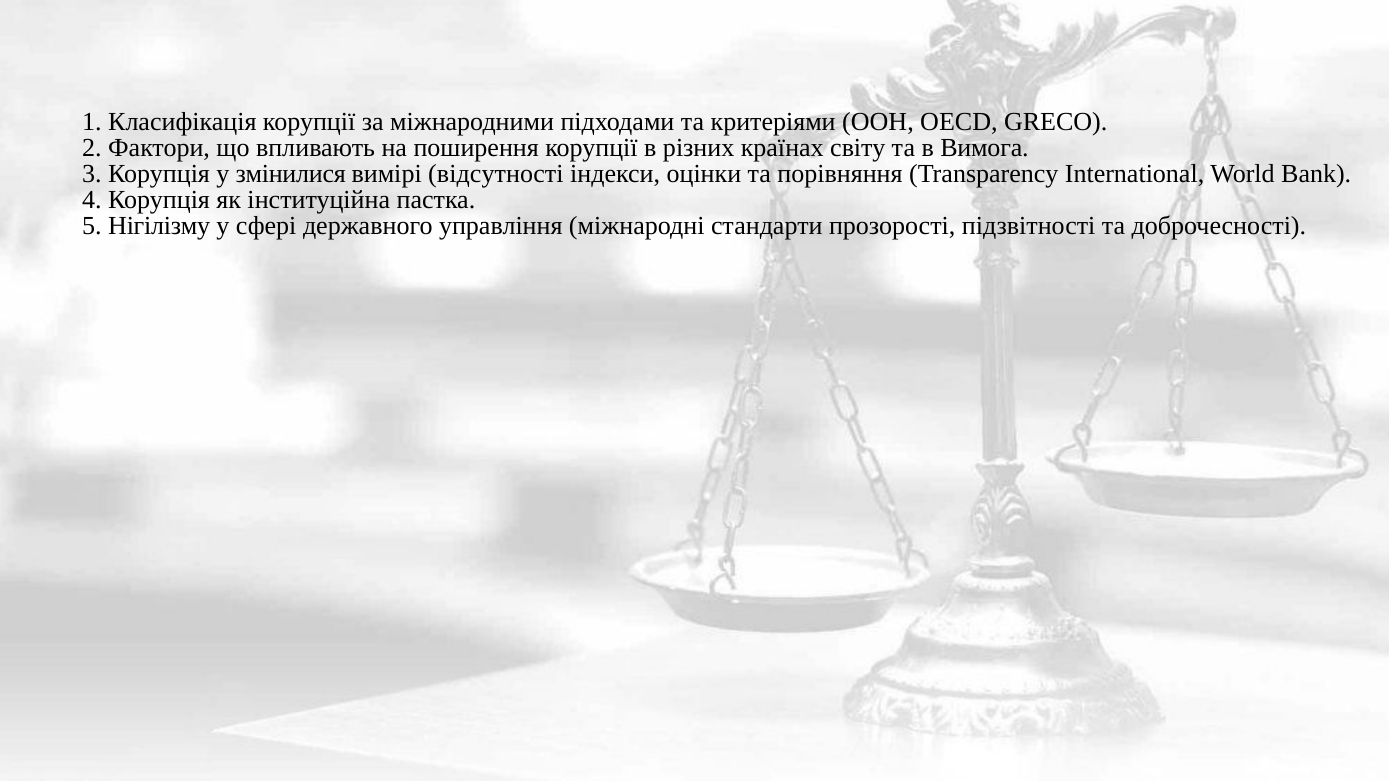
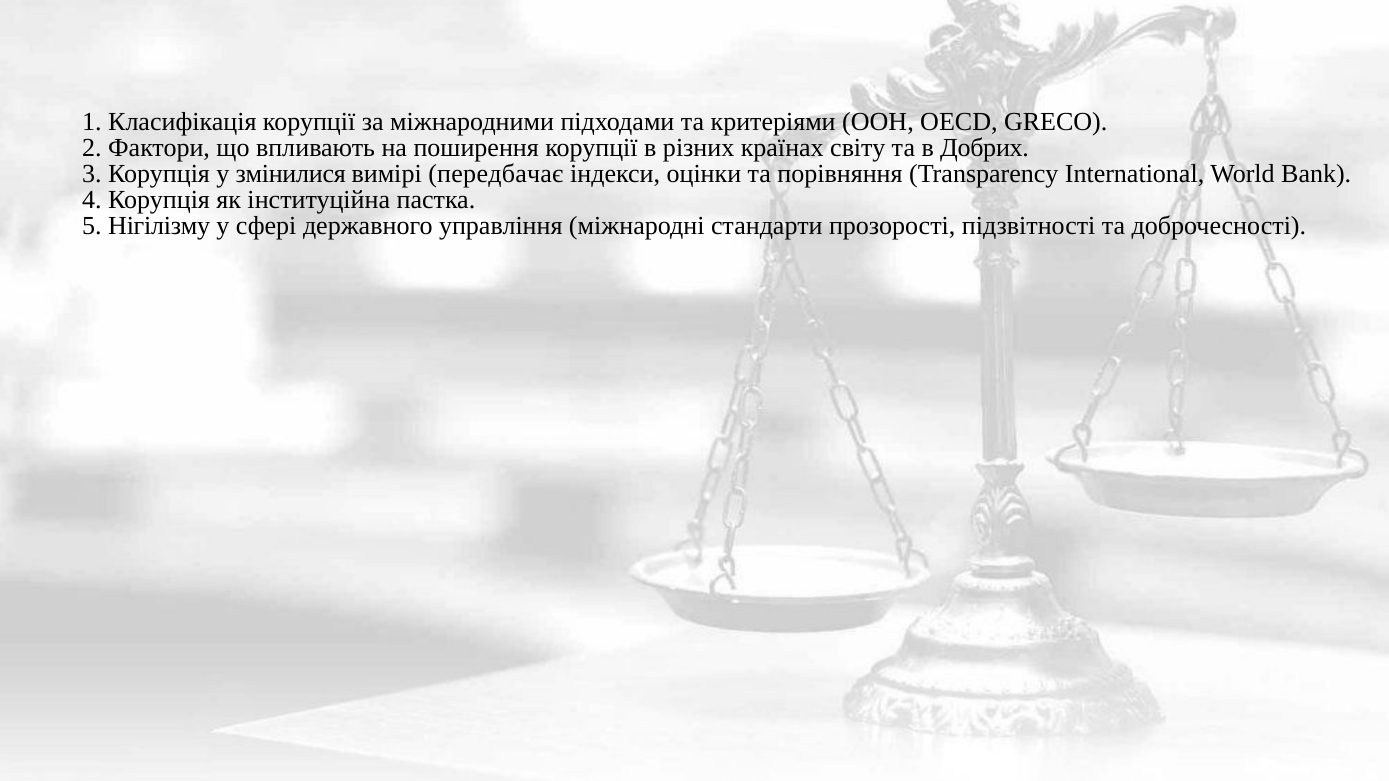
Вимога: Вимога -> Добрих (984, 148)
відсутності: відсутності -> передбачає (496, 174)
